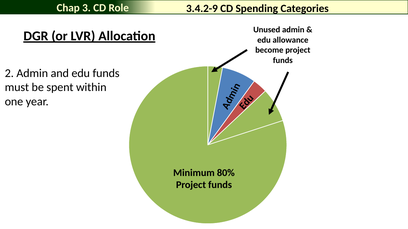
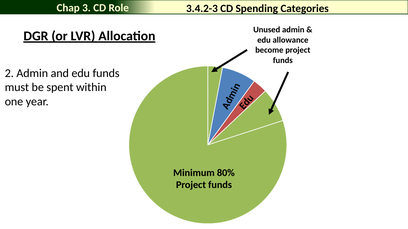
3.4.2-9: 3.4.2-9 -> 3.4.2-3 (202, 8)
